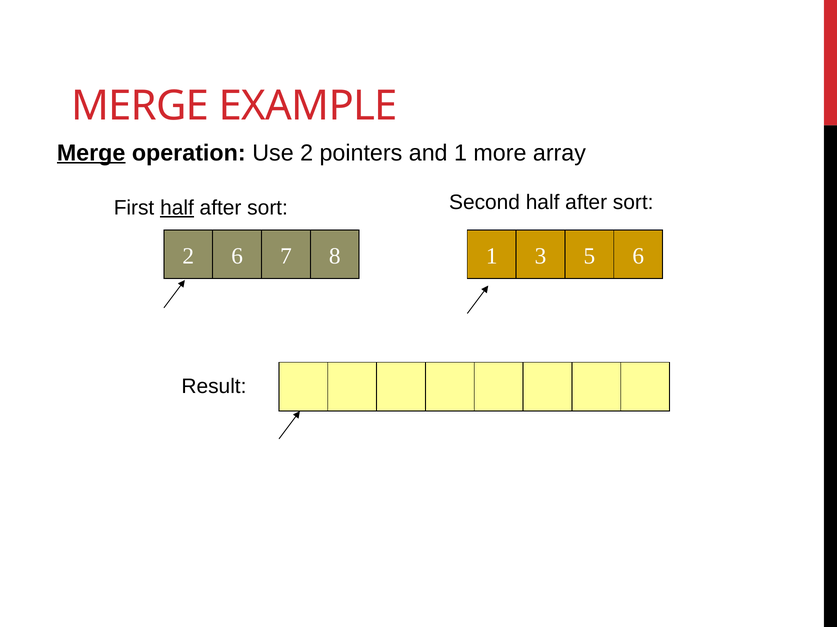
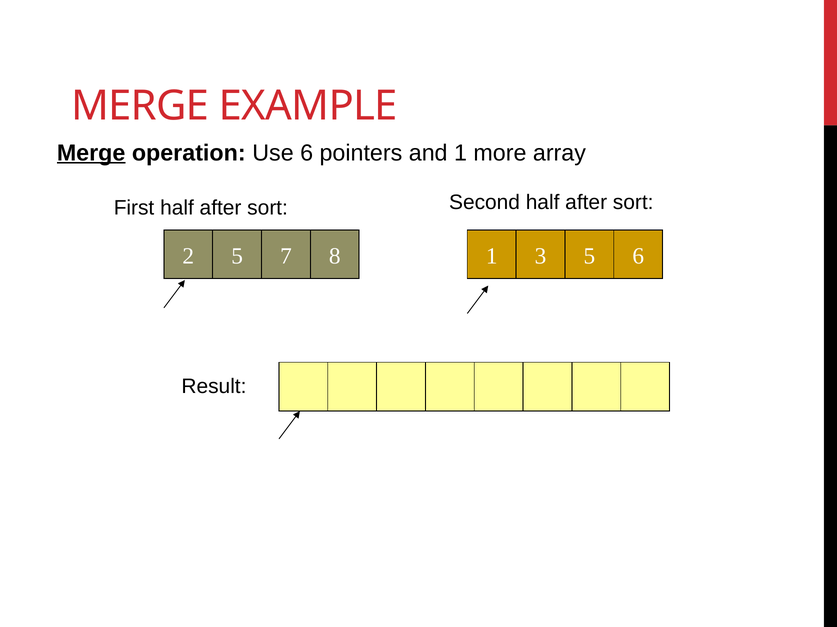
Use 2: 2 -> 6 (307, 153)
half underline: present -> none (177, 208)
2 6: 6 -> 5 (237, 256)
